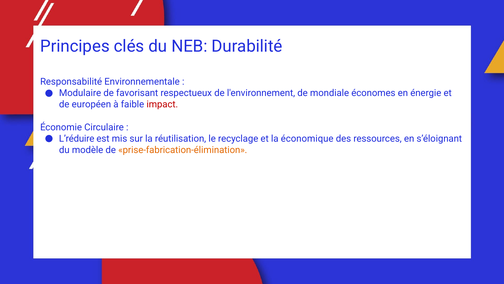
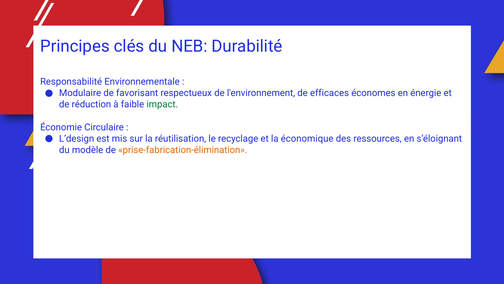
mondiale: mondiale -> efficaces (330, 93)
européen: européen -> réduction (91, 104)
impact colour: red -> green (162, 104)
L’réduire: L’réduire -> L’design (77, 138)
